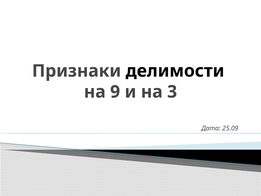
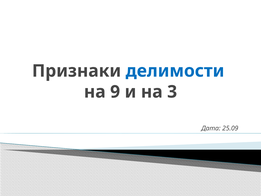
делимости colour: black -> blue (175, 71)
